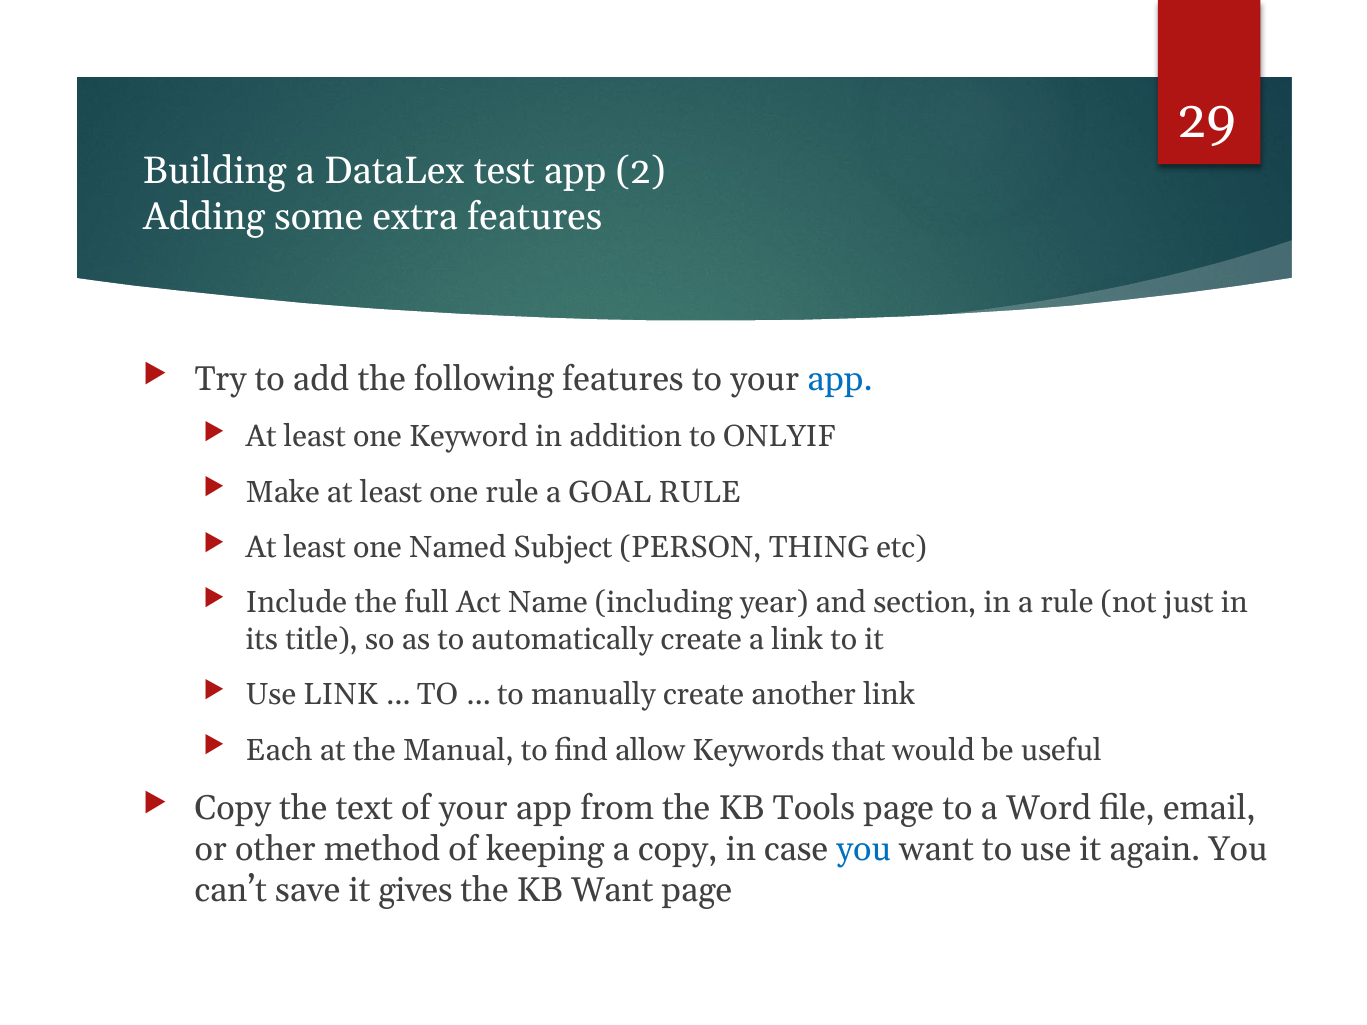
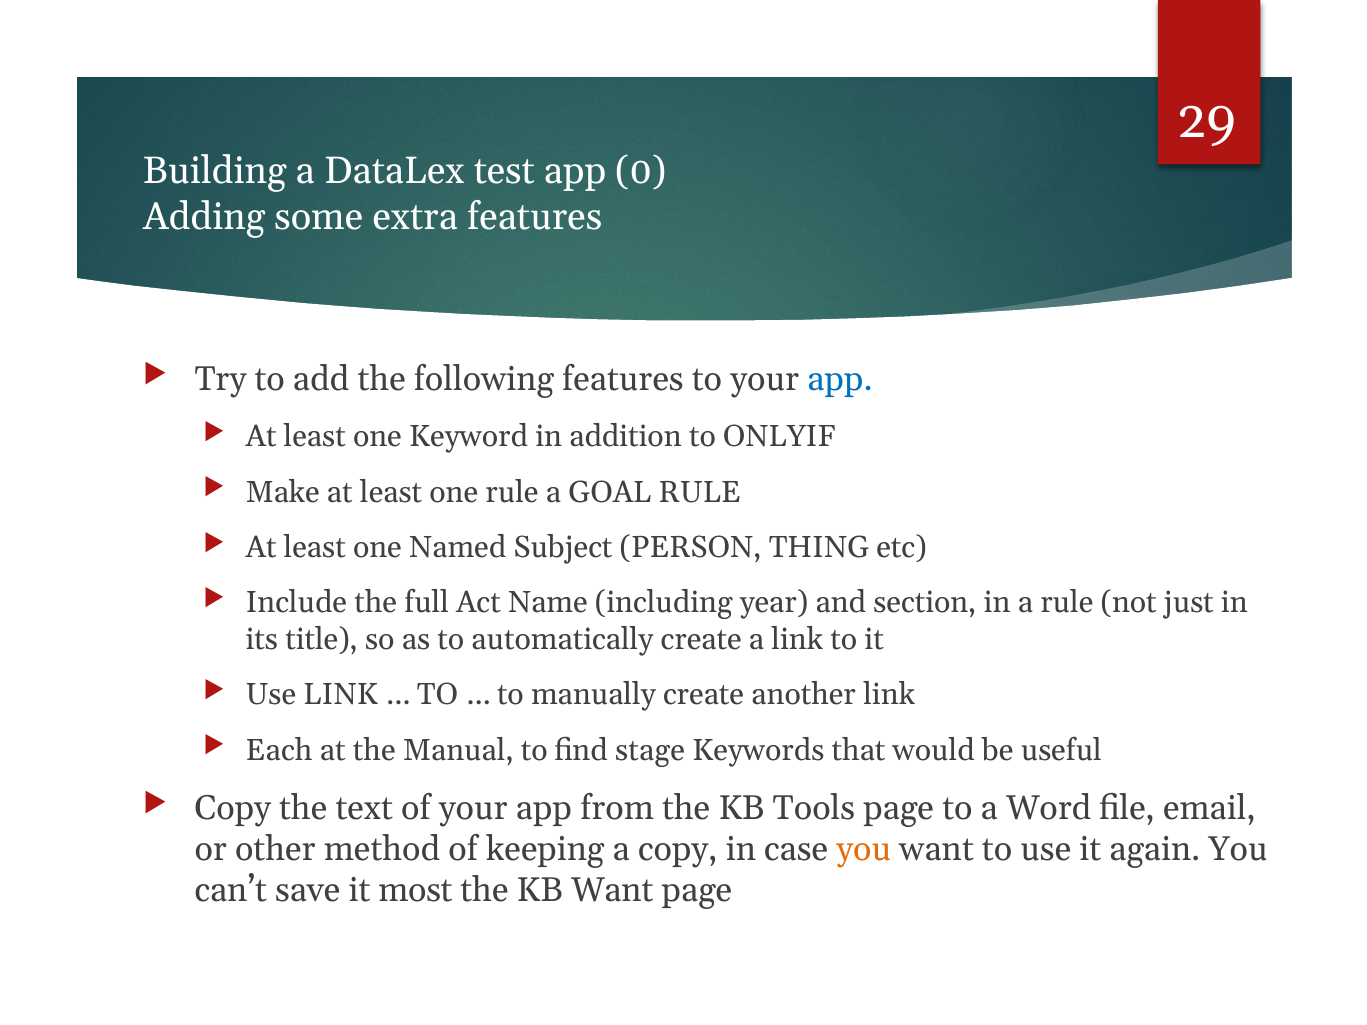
2: 2 -> 0 (641, 171)
allow: allow -> stage (650, 750)
you colour: blue -> orange (864, 849)
gives: gives -> most (415, 890)
